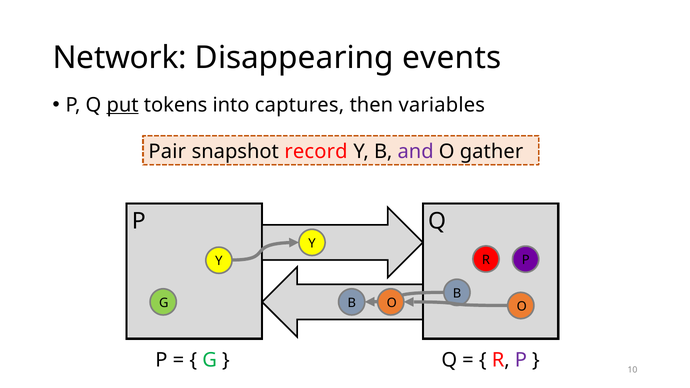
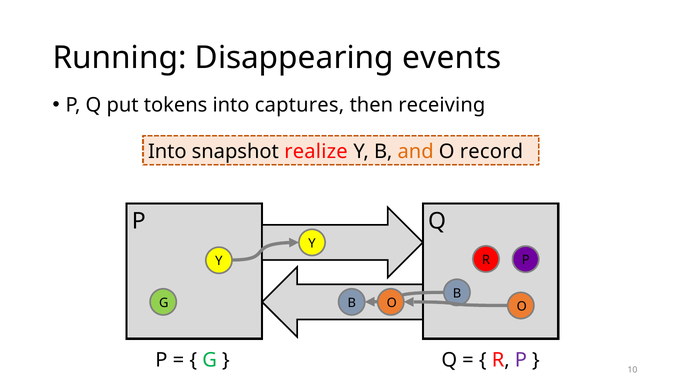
Network: Network -> Running (120, 58)
put underline: present -> none (123, 105)
variables: variables -> receiving (442, 105)
Pair: Pair -> Into (167, 152)
record: record -> realize (316, 152)
and colour: purple -> orange (416, 152)
gather: gather -> record (491, 152)
